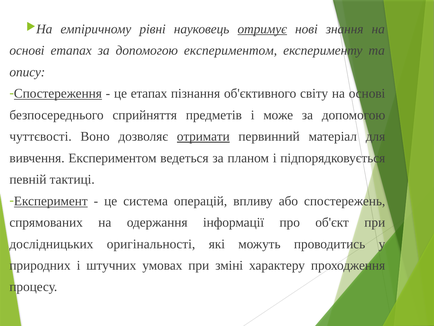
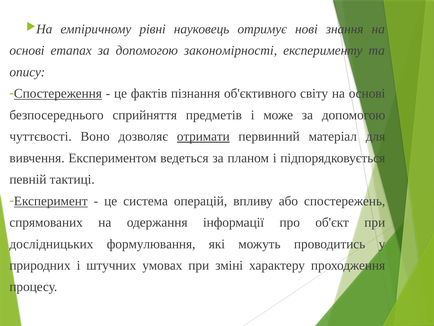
отримує underline: present -> none (262, 29)
допомогою експериментом: експериментом -> закономірності (231, 50)
це етапах: етапах -> фактів (149, 93)
оригінальності: оригінальності -> формулювання (151, 244)
